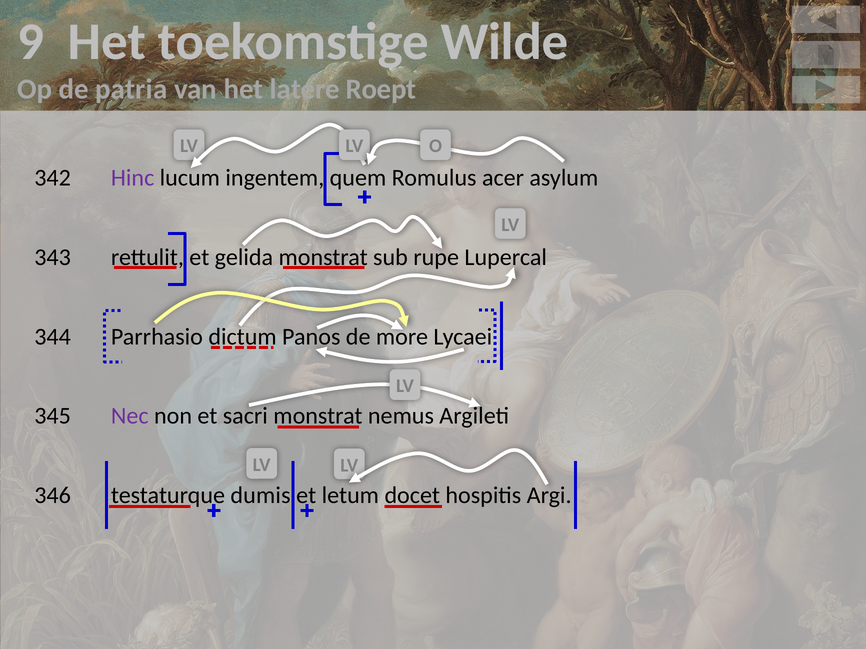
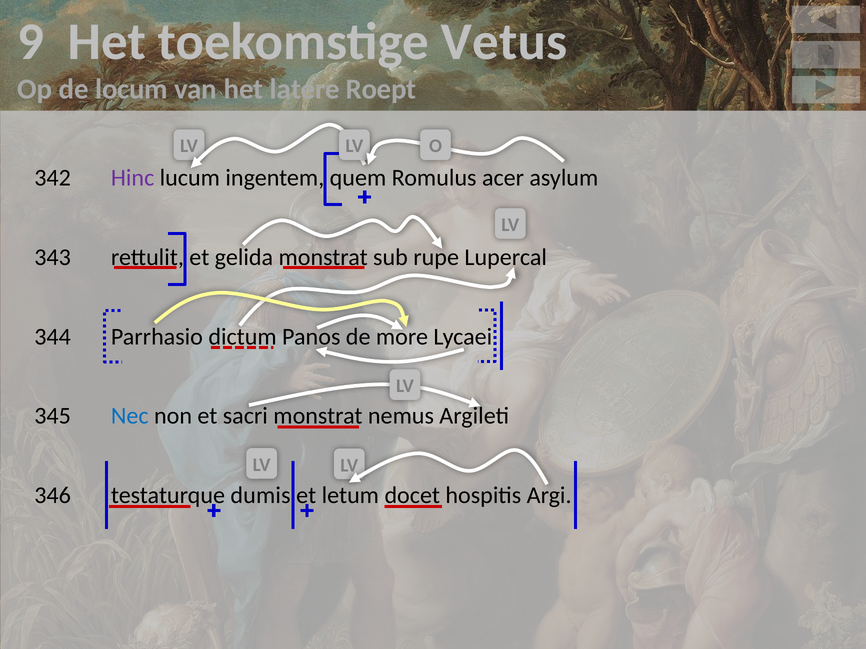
Wilde: Wilde -> Vetus (504, 42)
patria: patria -> locum (132, 89)
Nec colour: purple -> blue (130, 416)
